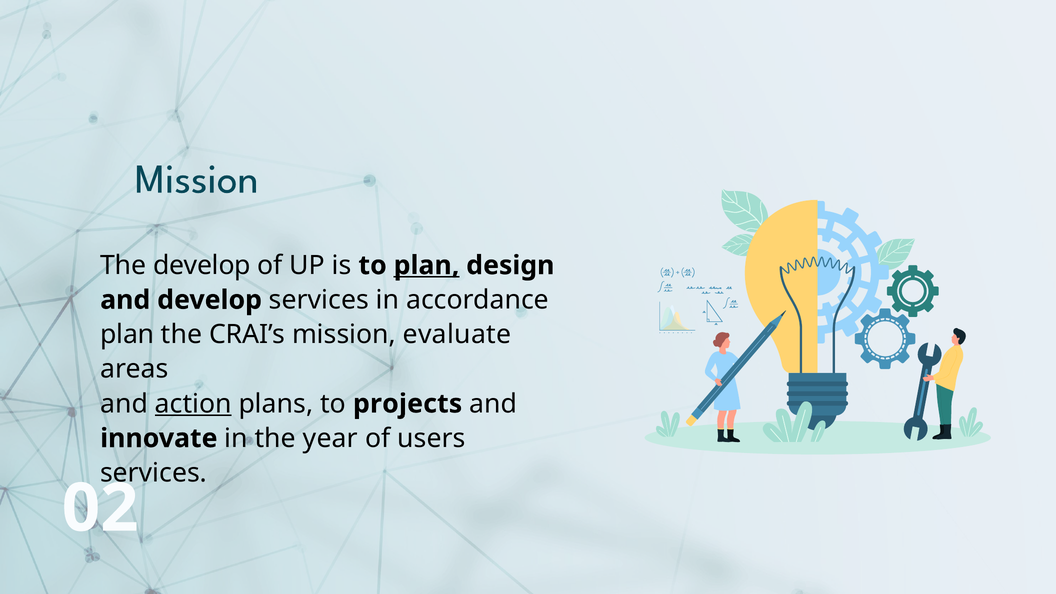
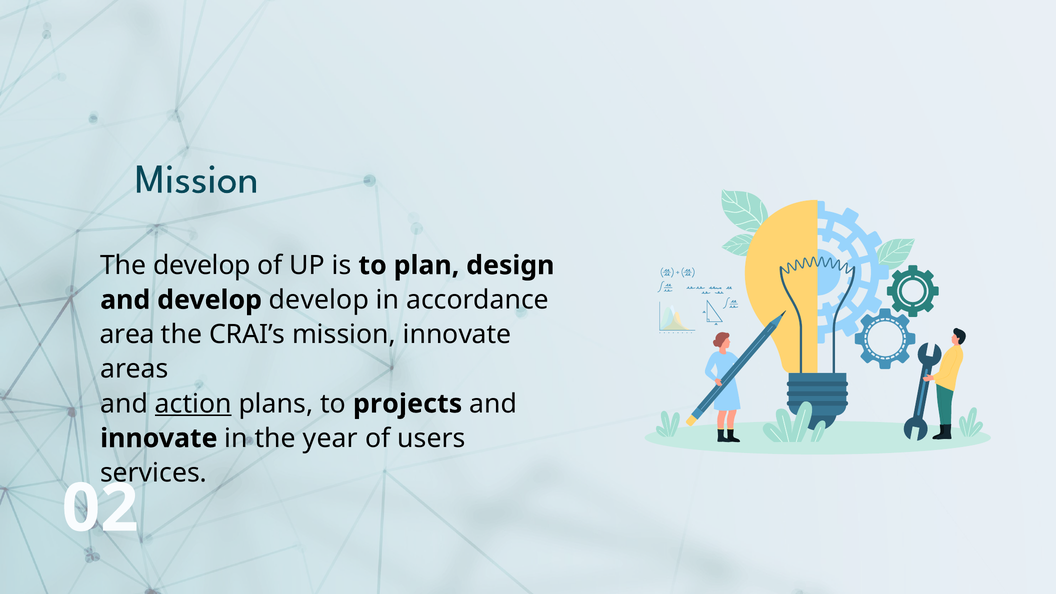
plan underline: present -> none (427, 265)
develop services: services -> develop (319, 300)
plan: plan -> area (127, 335)
mission evaluate: evaluate -> innovate (457, 335)
